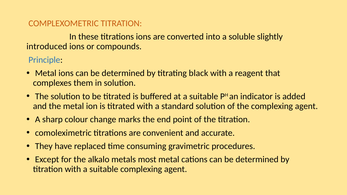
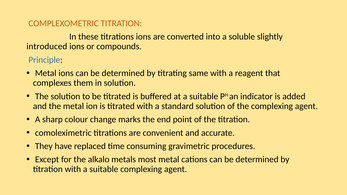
black: black -> same (199, 73)
